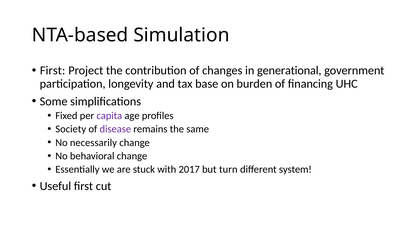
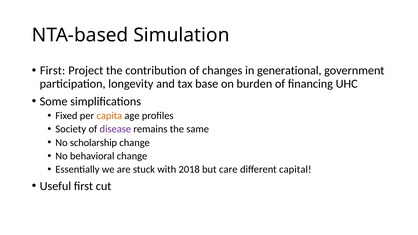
capita colour: purple -> orange (109, 116)
necessarily: necessarily -> scholarship (94, 143)
2017: 2017 -> 2018 (189, 170)
turn: turn -> care (228, 170)
system: system -> capital (295, 170)
